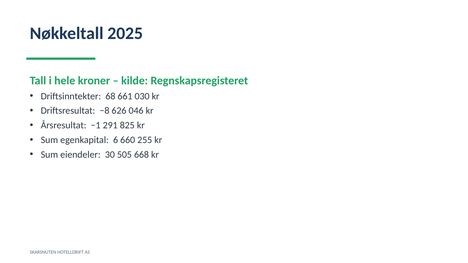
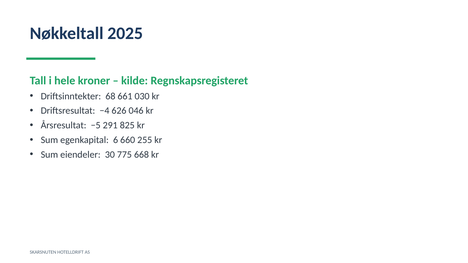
−8: −8 -> −4 (104, 111)
−1: −1 -> −5 (96, 126)
505: 505 -> 775 (124, 155)
